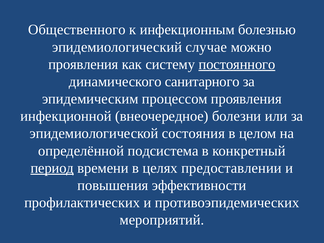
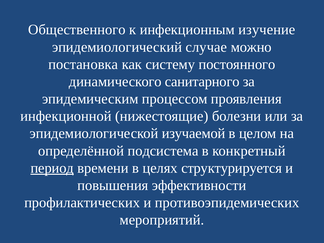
болезнью: болезнью -> изучение (267, 30)
проявления: проявления -> постановка (83, 64)
постоянного underline: present -> none (237, 64)
внеочередное: внеочередное -> нижестоящие (162, 116)
состояния: состояния -> изучаемой (194, 133)
предоставлении: предоставлении -> структурируется (232, 168)
